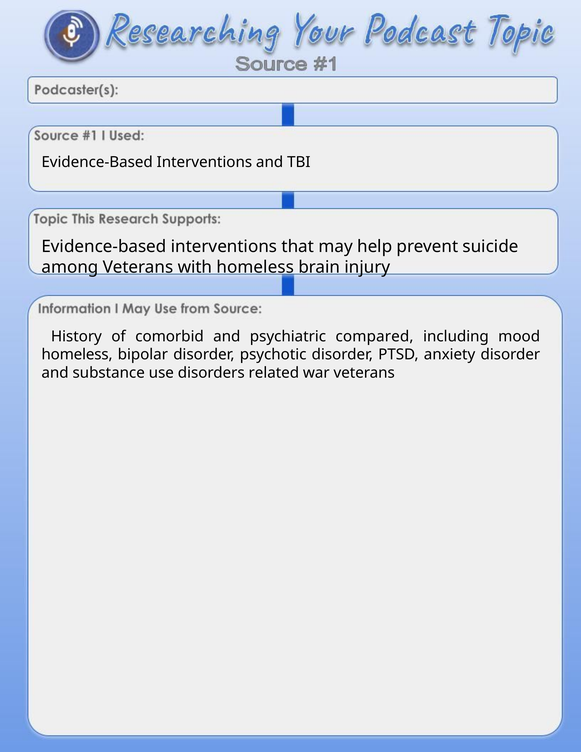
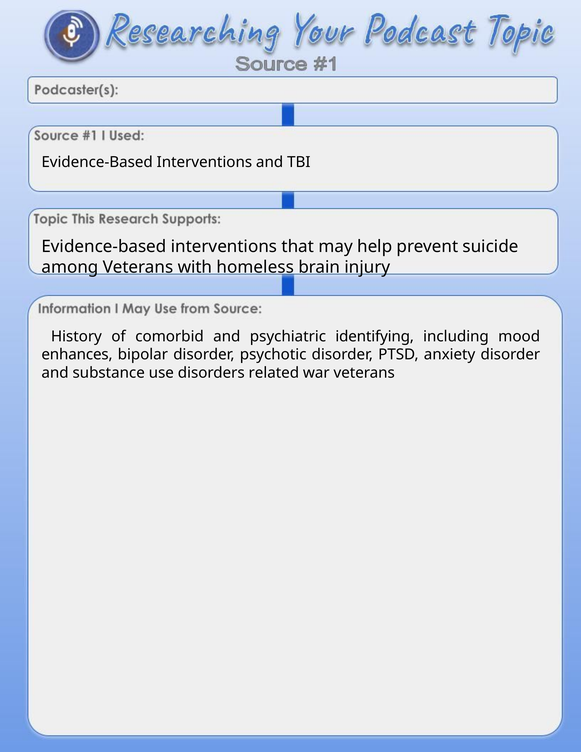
compared: compared -> identifying (375, 336)
homeless: homeless -> enhances (77, 355)
